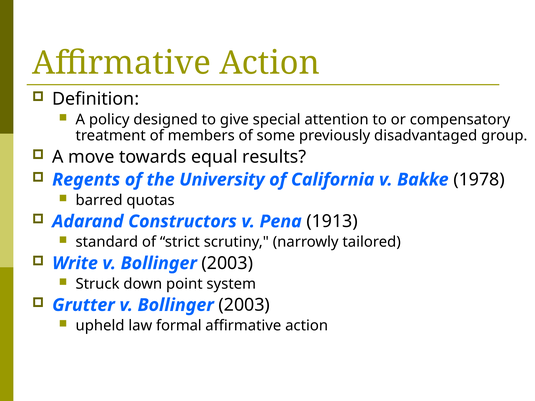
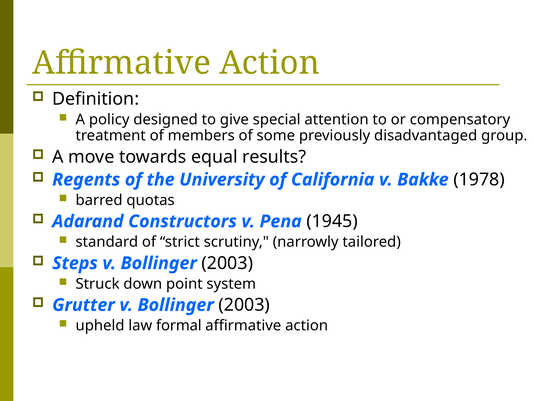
1913: 1913 -> 1945 (332, 222)
Write: Write -> Steps (75, 263)
